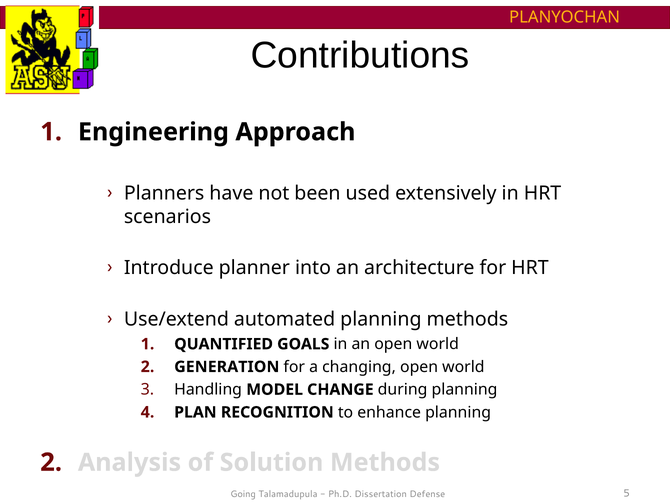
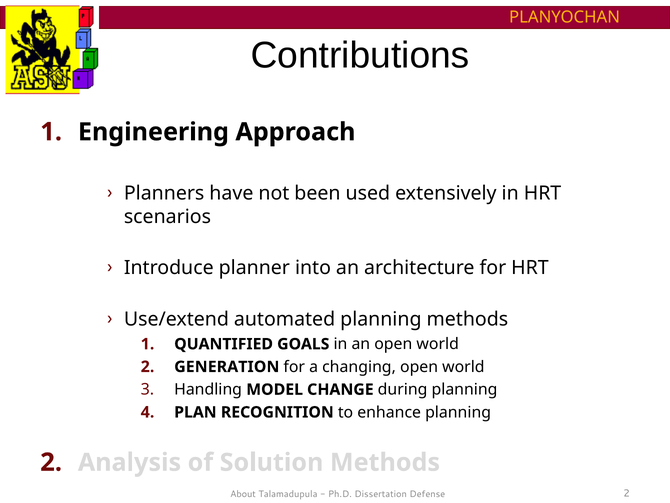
Going: Going -> About (243, 494)
Defense 5: 5 -> 2 (627, 493)
